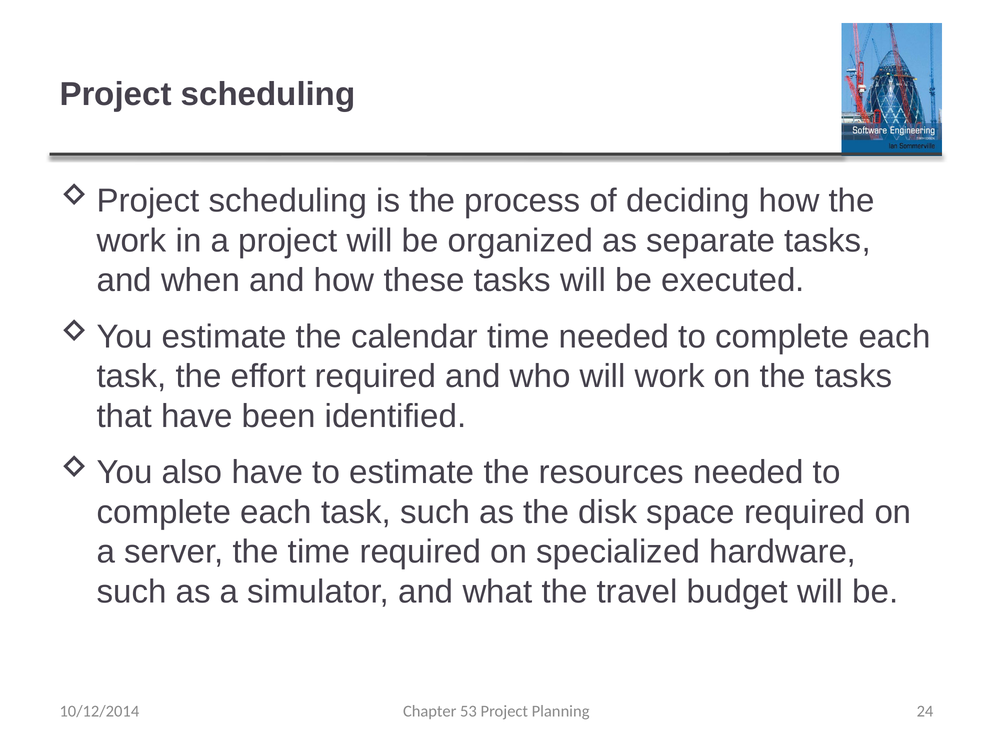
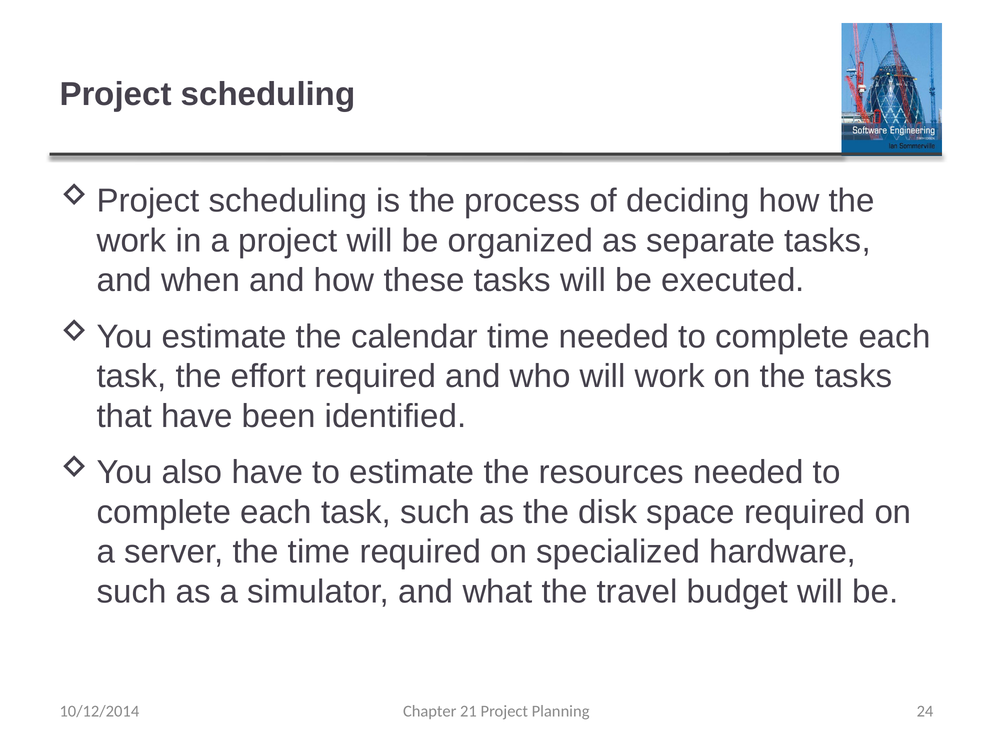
53: 53 -> 21 (468, 711)
